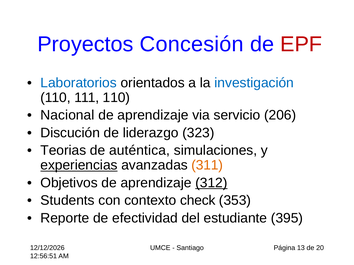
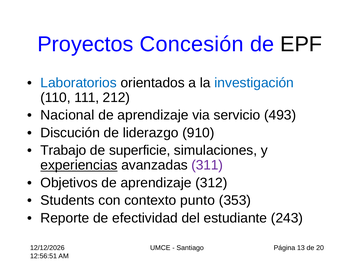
EPF colour: red -> black (301, 44)
111 110: 110 -> 212 (116, 98)
206: 206 -> 493 (280, 115)
323: 323 -> 910 (198, 133)
Teorias: Teorias -> Trabajo (63, 151)
auténtica: auténtica -> superficie (140, 151)
311 colour: orange -> purple (207, 166)
312 underline: present -> none (211, 183)
check: check -> punto (198, 201)
395: 395 -> 243 (287, 218)
